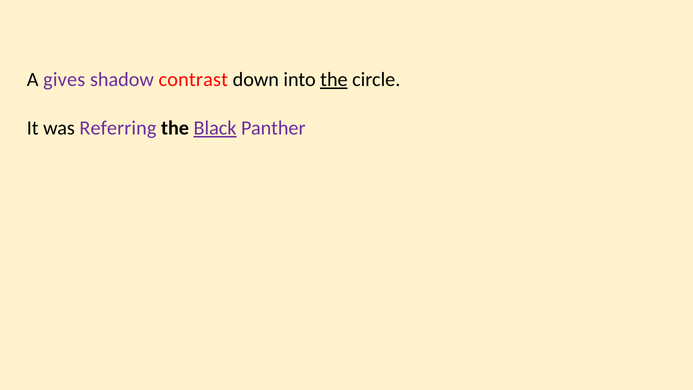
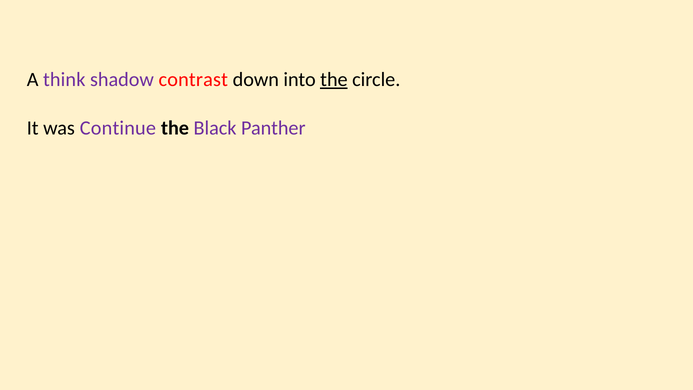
gives: gives -> think (64, 79)
Referring: Referring -> Continue (118, 128)
Black underline: present -> none (215, 128)
